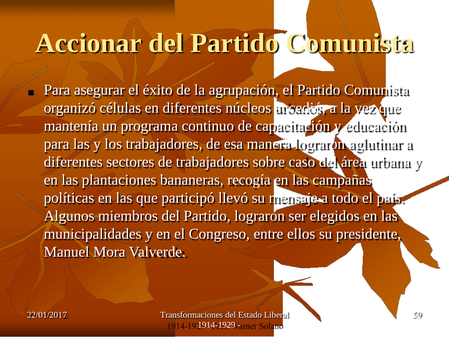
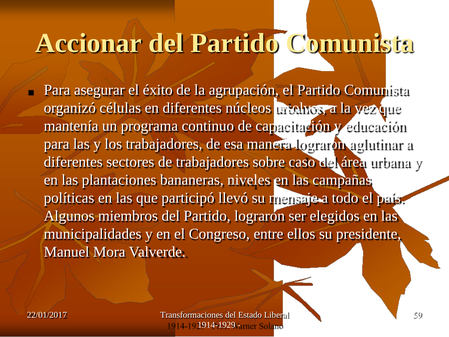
sucedió: sucedió -> resolver (300, 108)
recogía: recogía -> niveles (249, 180)
